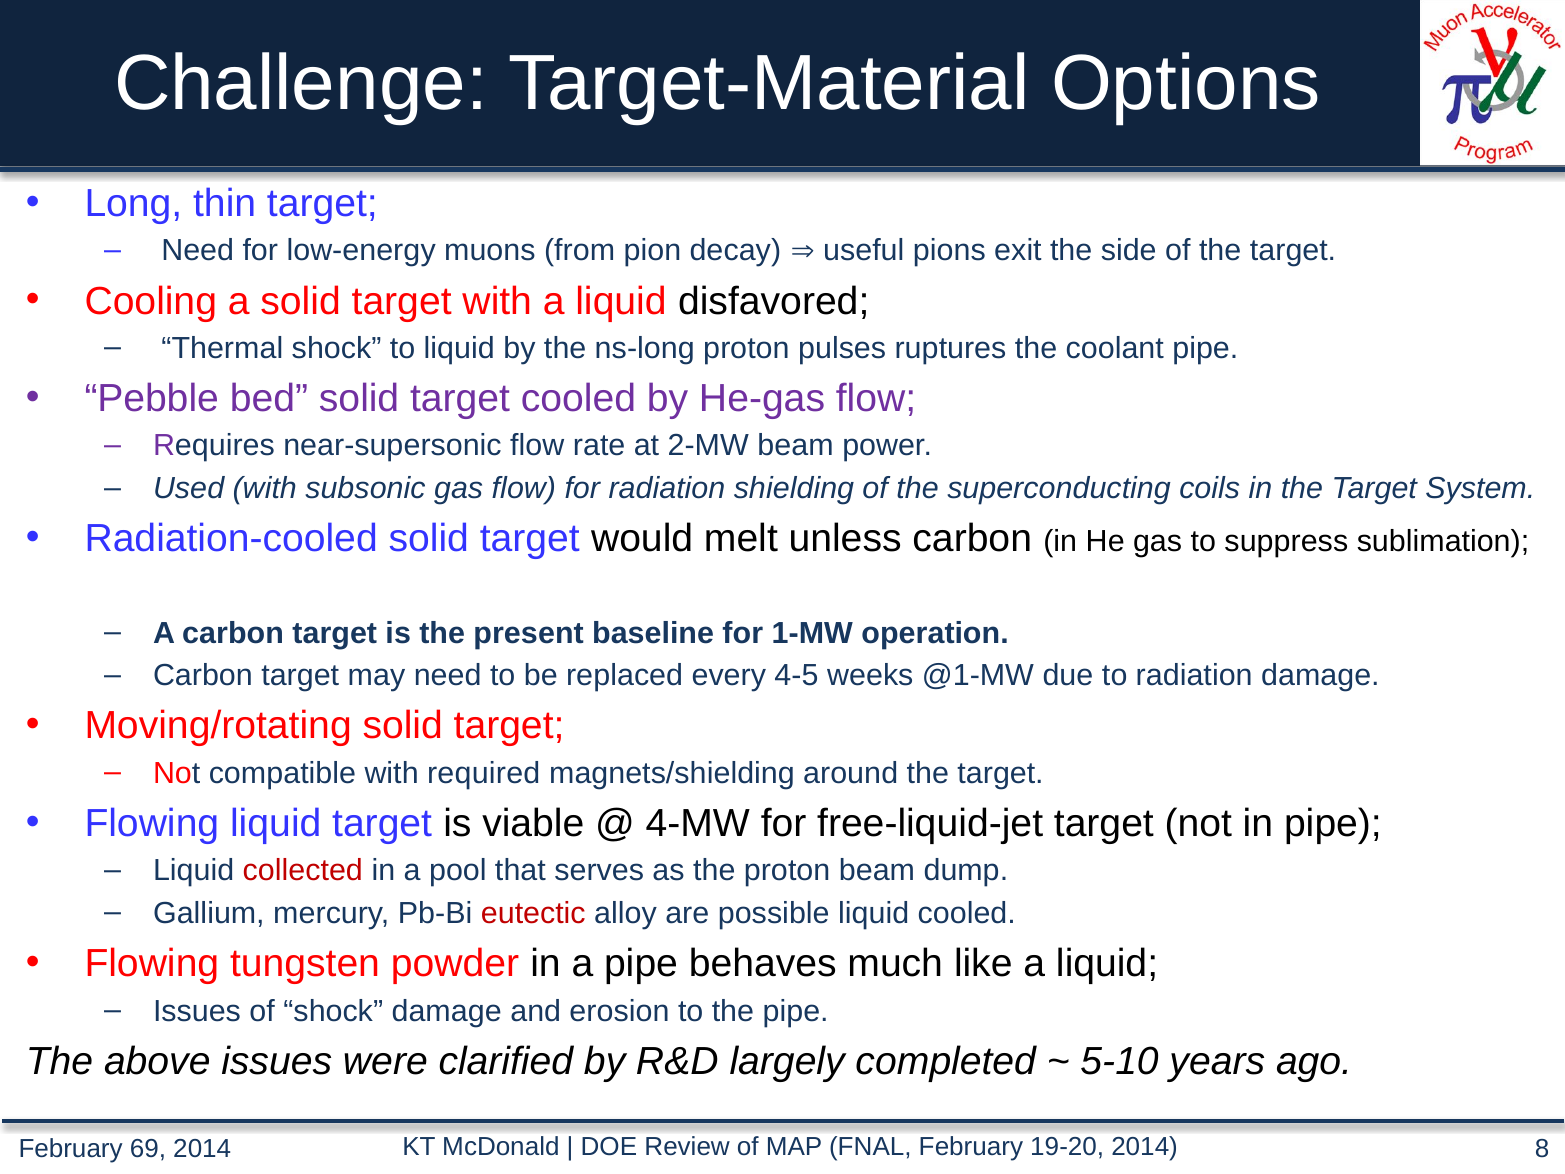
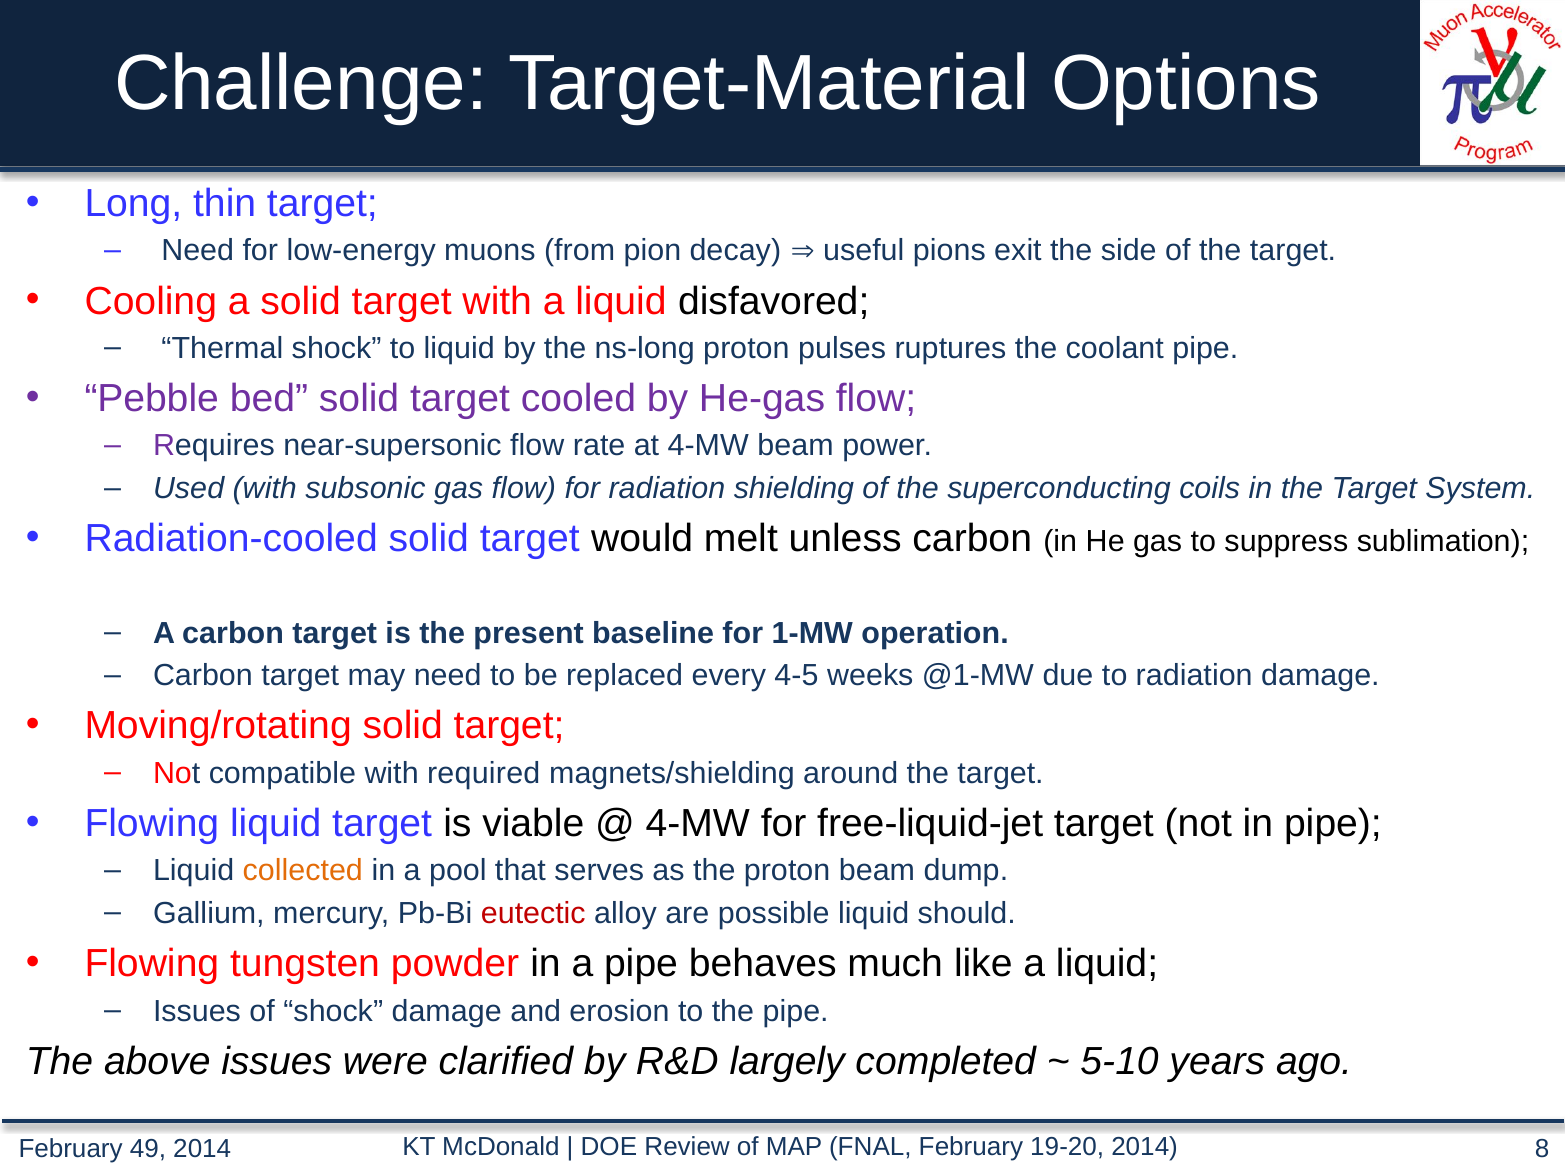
at 2-MW: 2-MW -> 4-MW (708, 446)
collected colour: red -> orange (303, 871)
liquid cooled: cooled -> should (967, 913)
69: 69 -> 49 (148, 1148)
